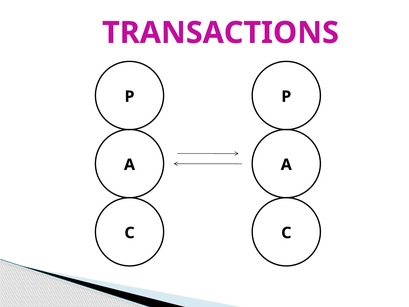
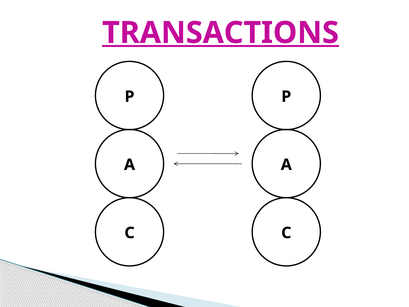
TRANSACTIONS underline: none -> present (221, 33)
